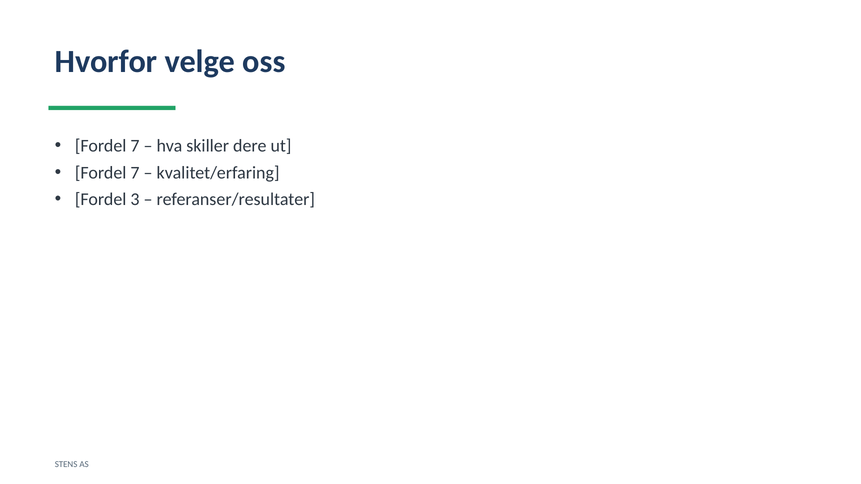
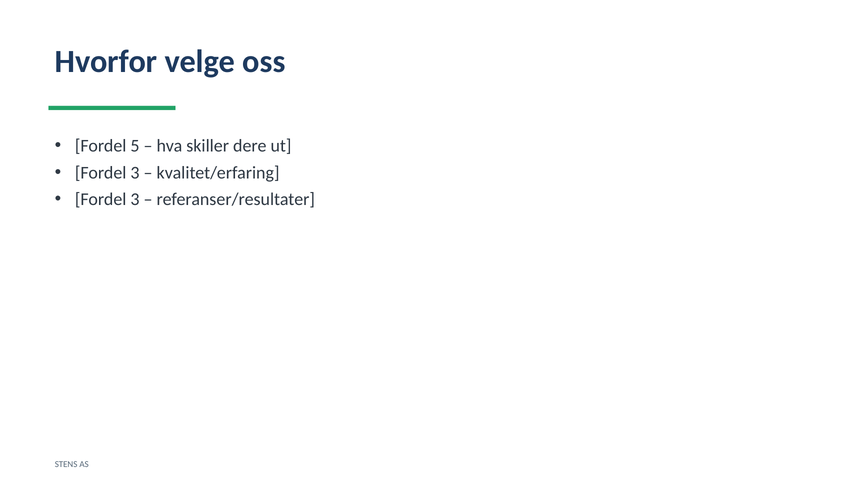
7: 7 -> 5 (135, 146)
7: 7 -> 3 (135, 173)
